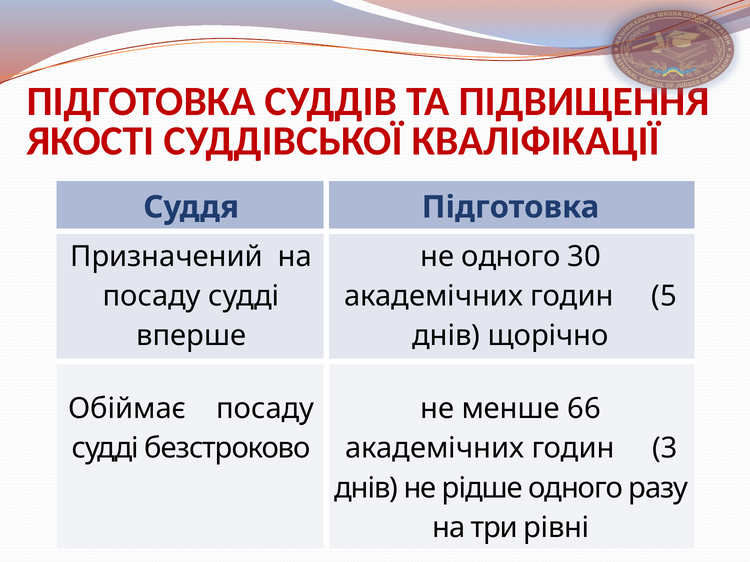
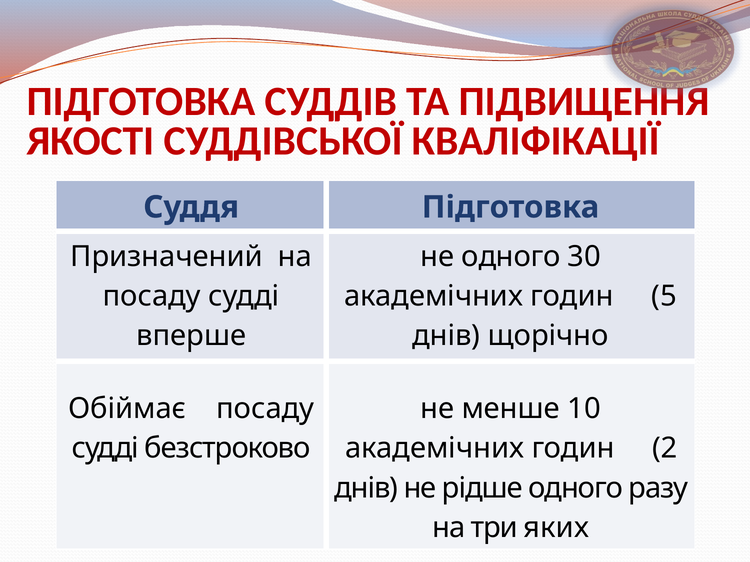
66: 66 -> 10 (584, 409)
3: 3 -> 2 (665, 449)
рівні: рівні -> яких (556, 528)
